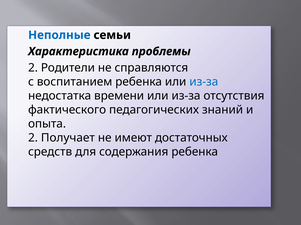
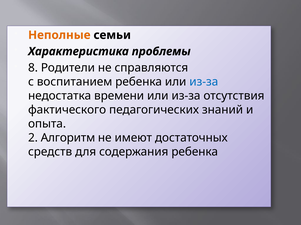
Неполные colour: blue -> orange (59, 35)
2: 2 -> 8 (33, 68)
Получает: Получает -> Алгоритм (68, 138)
